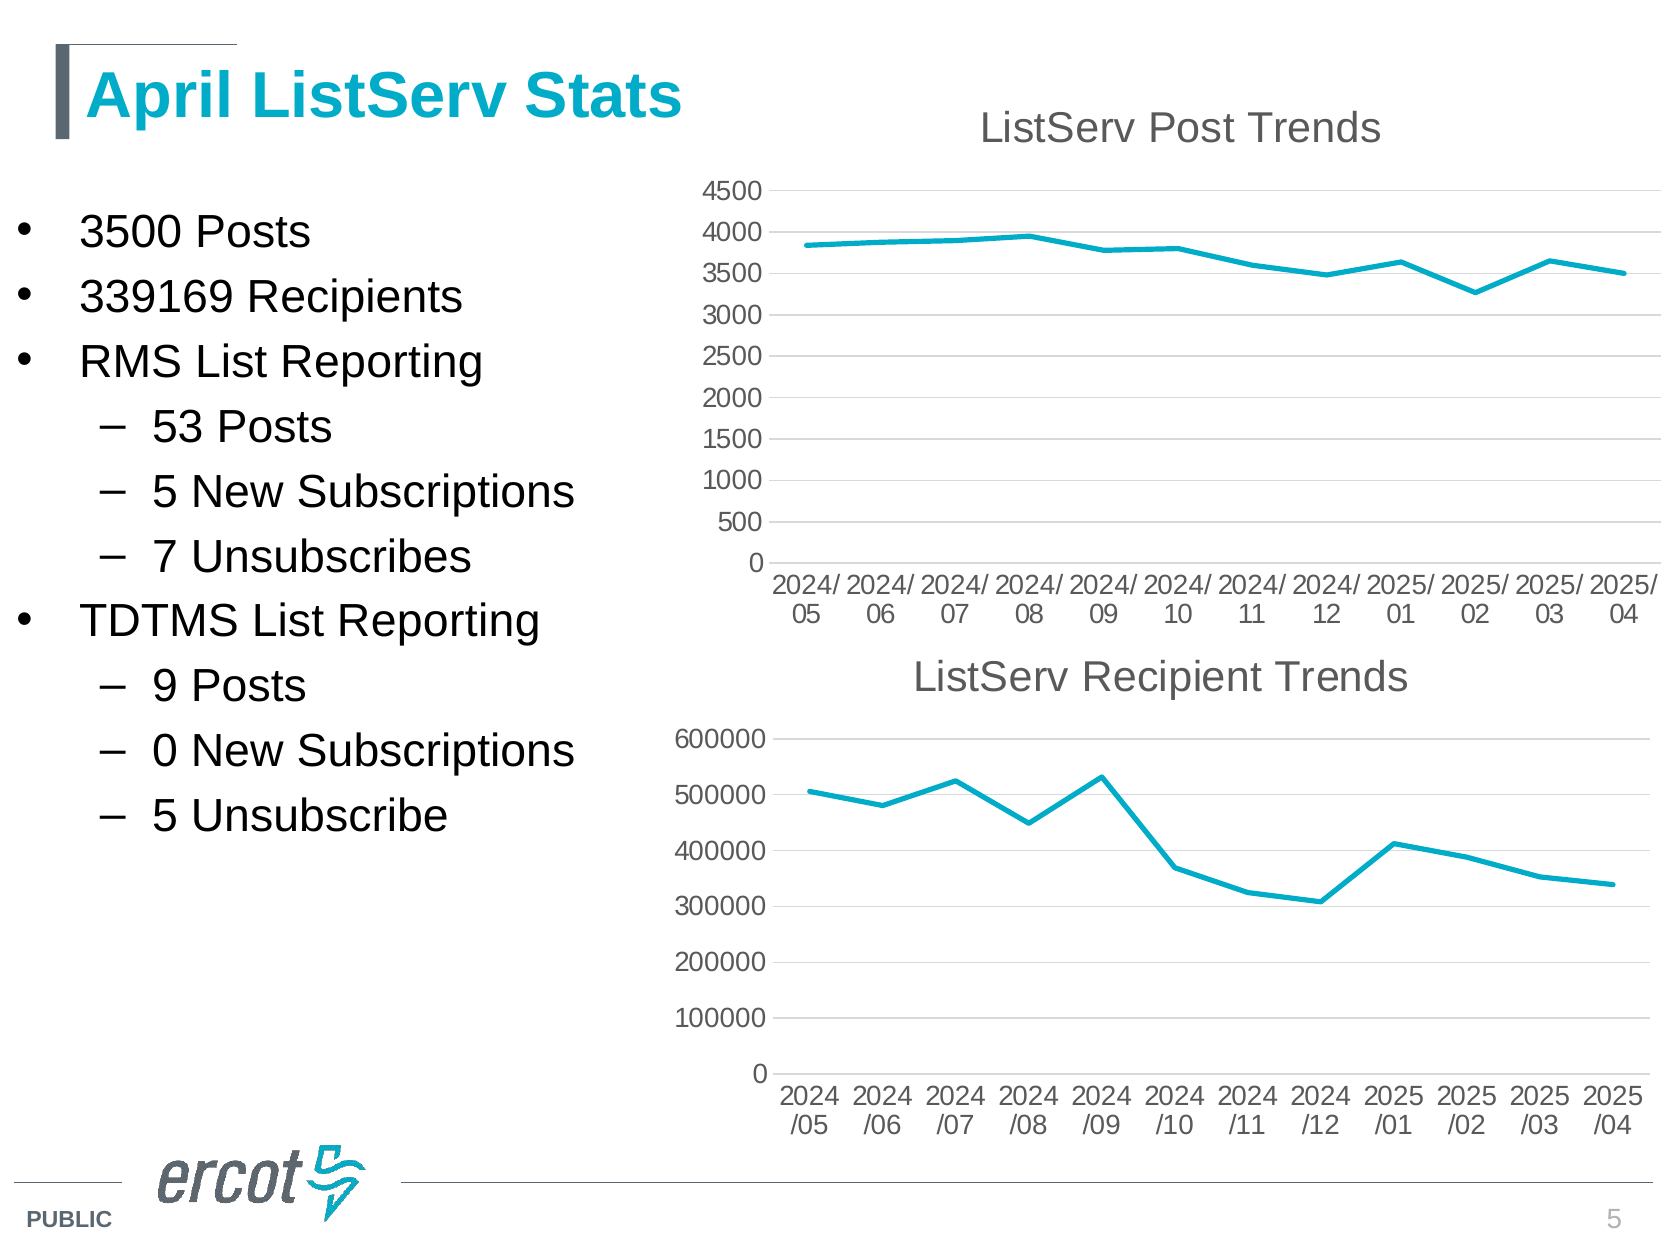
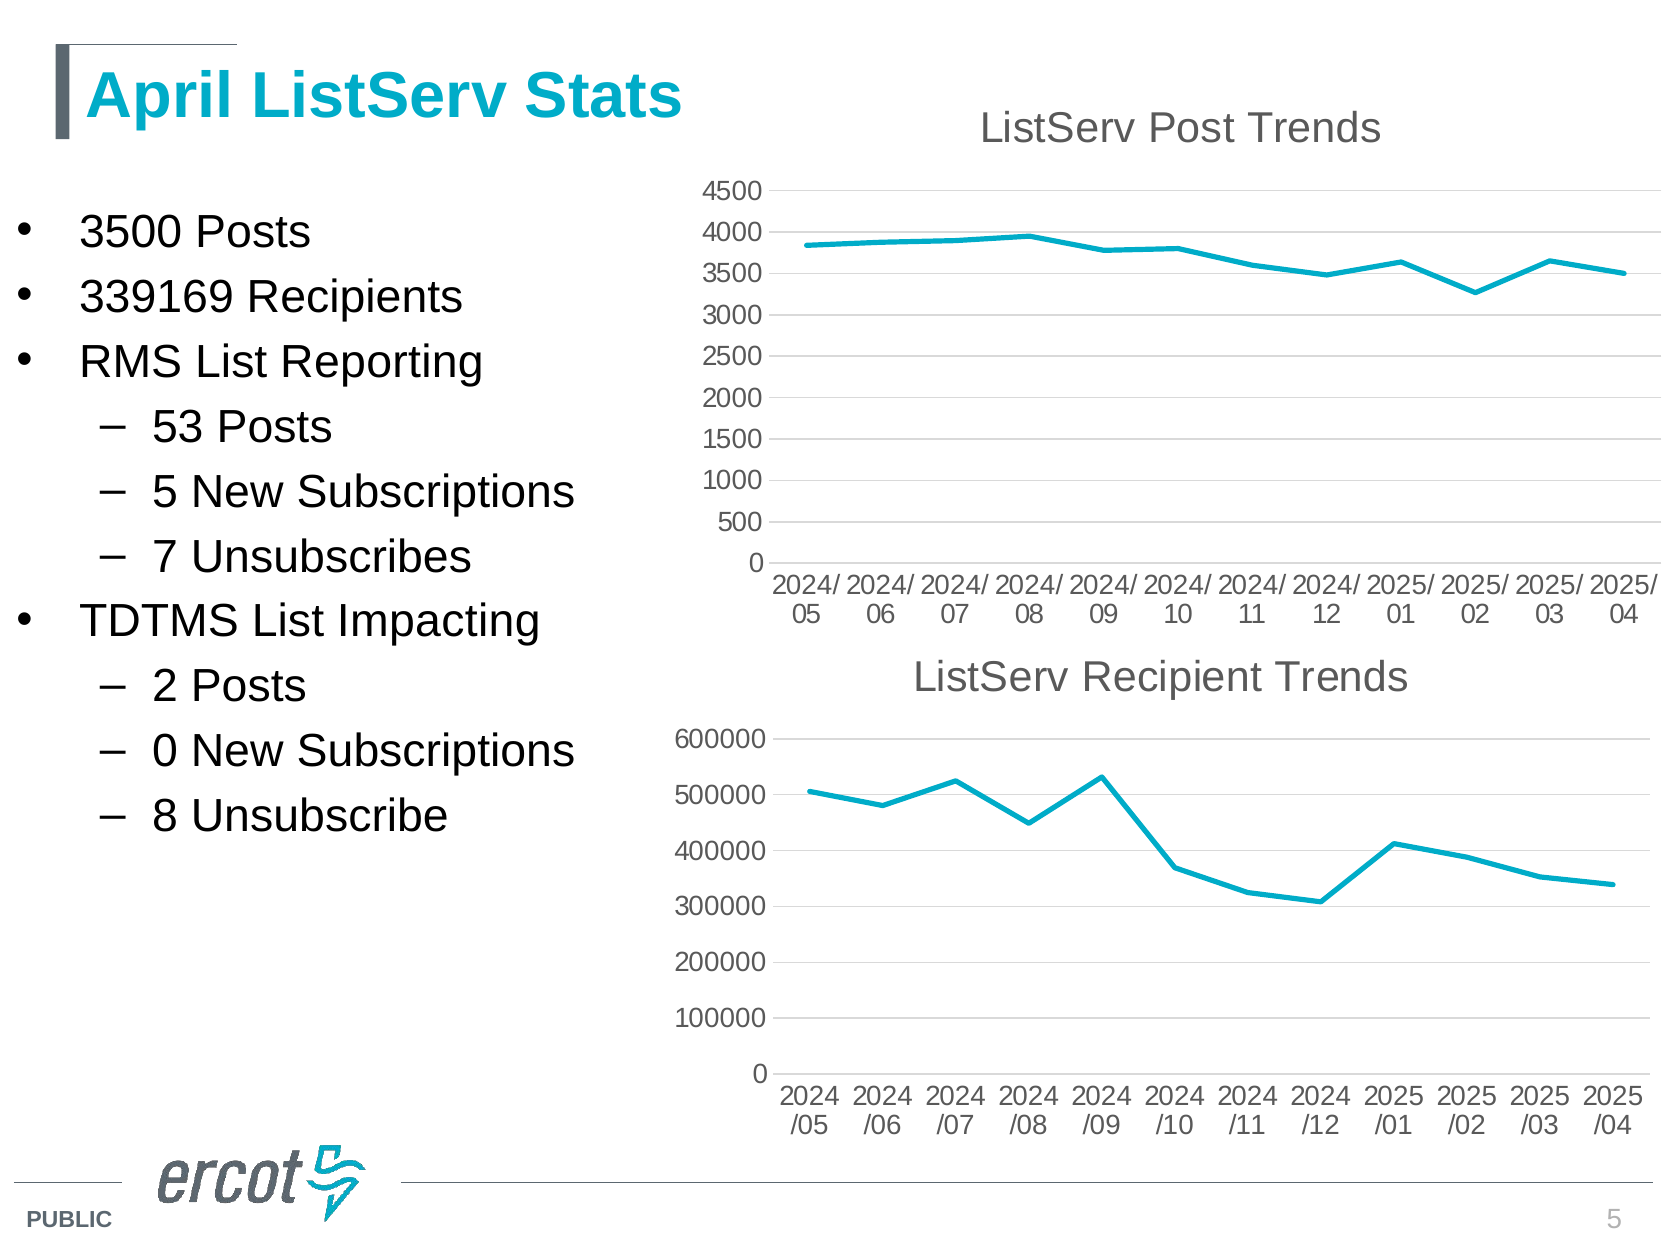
TDTMS List Reporting: Reporting -> Impacting (439, 622)
9: 9 -> 2 (165, 687)
5: 5 -> 8 (165, 817)
